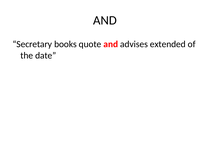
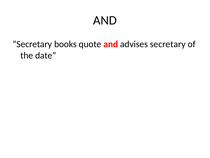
advises extended: extended -> secretary (168, 44)
